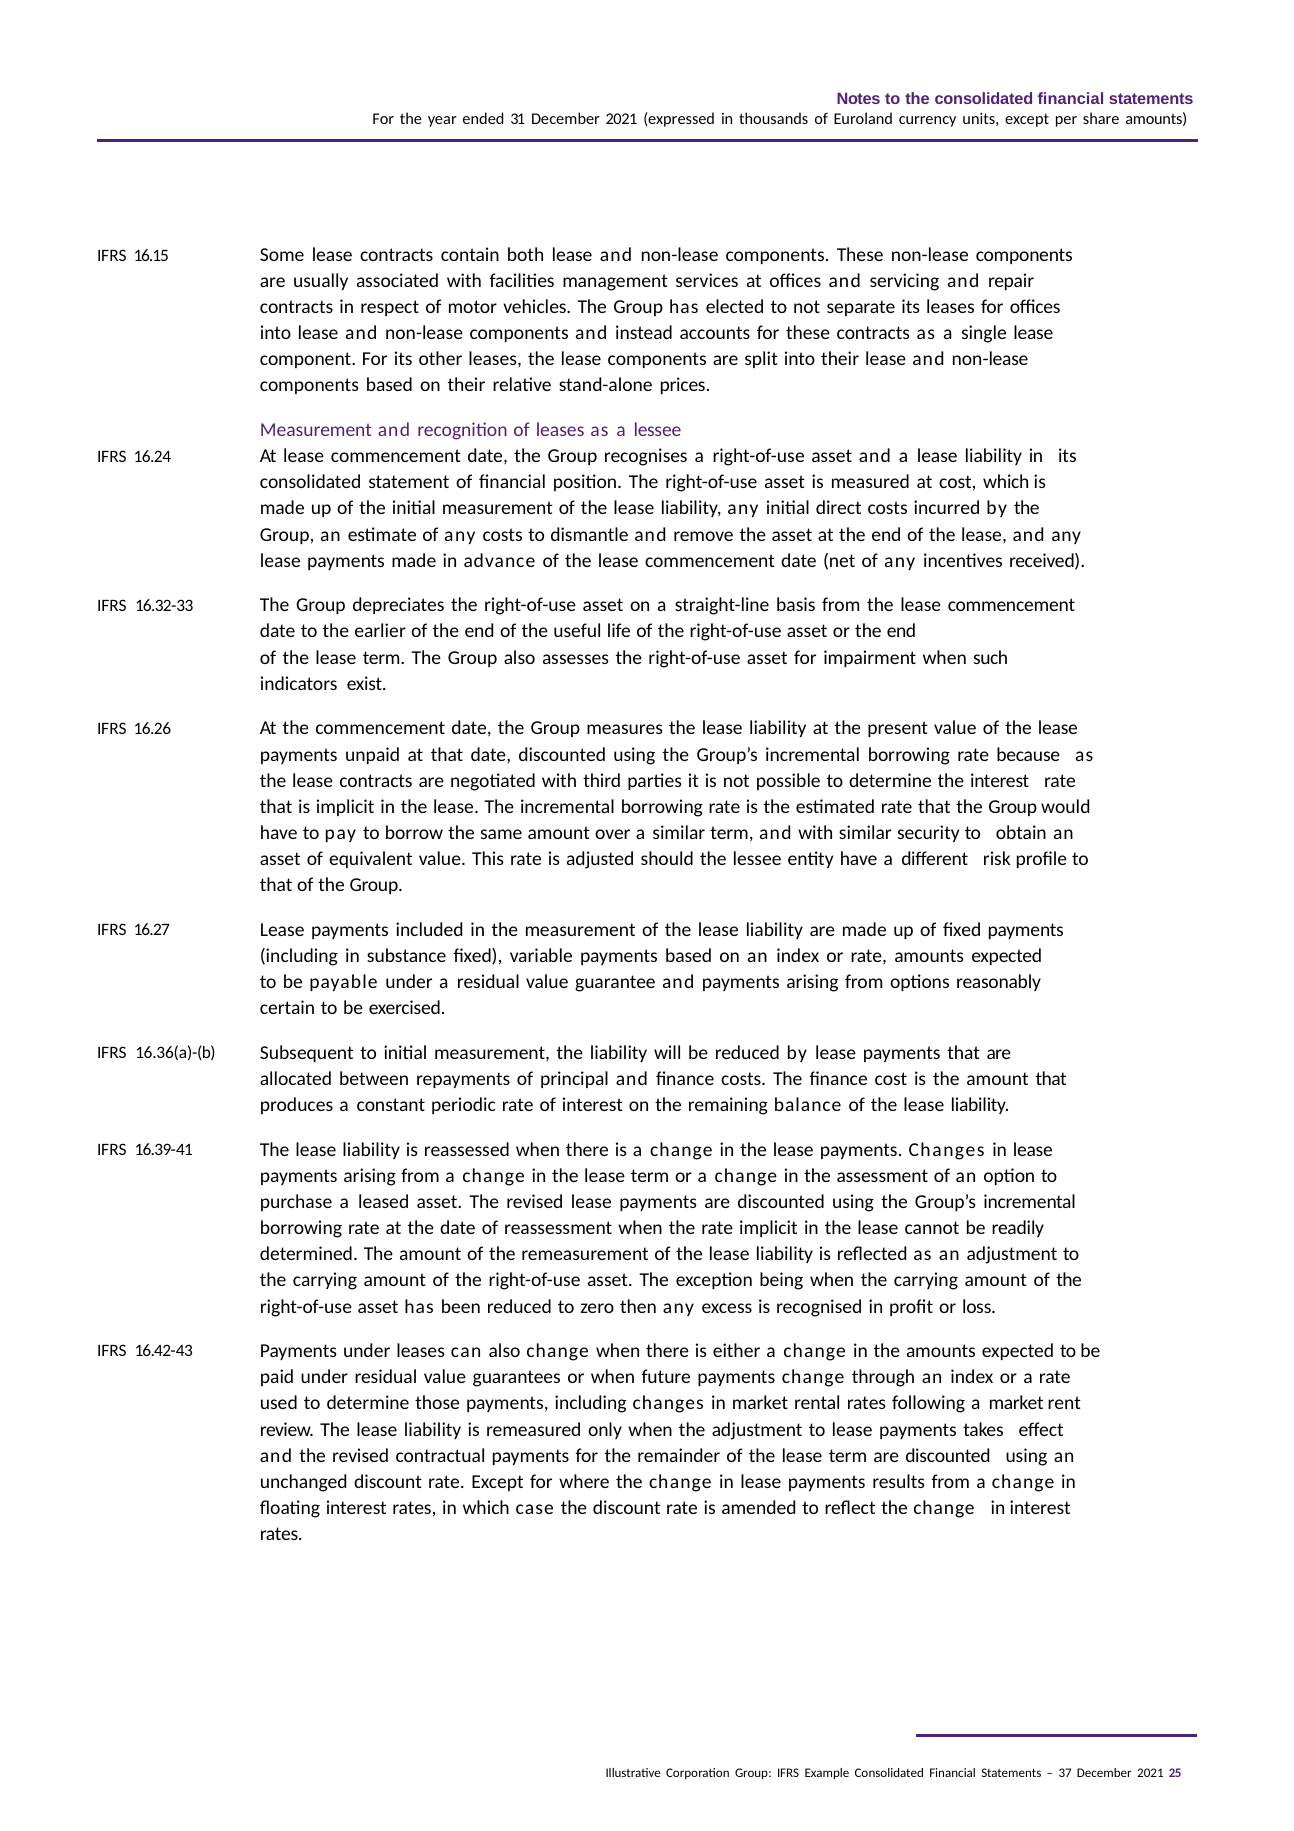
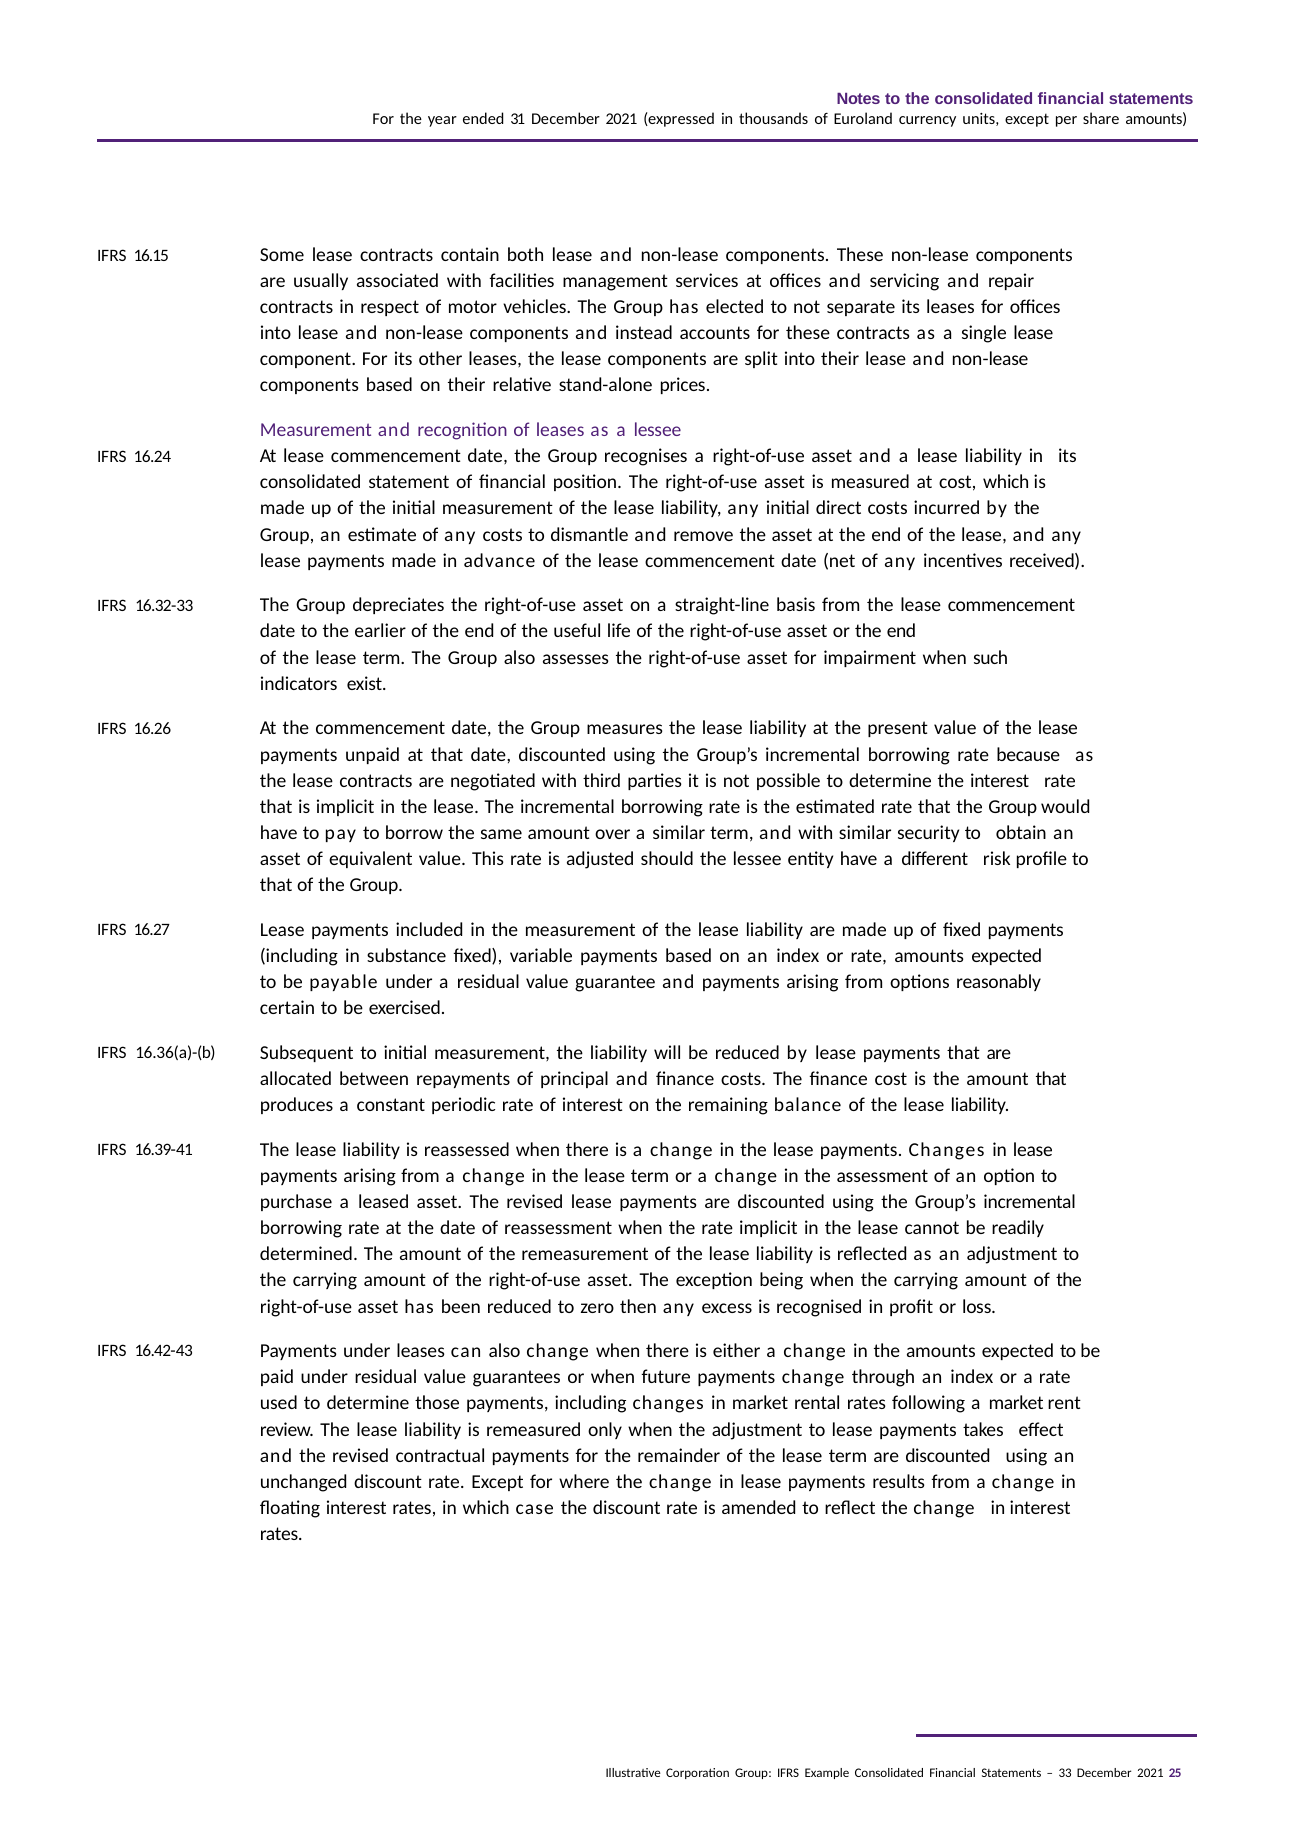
37: 37 -> 33 (1065, 1773)
